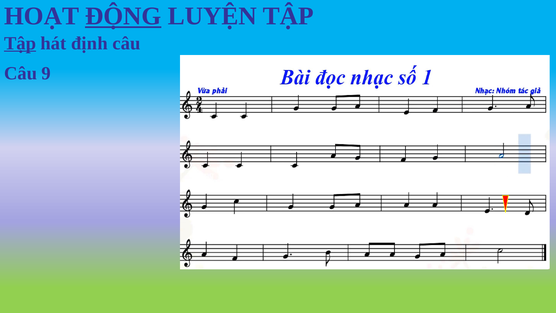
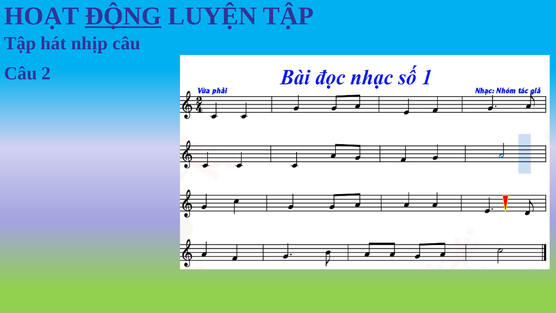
Tập underline: present -> none (20, 43)
định: định -> nhịp (89, 43)
9: 9 -> 2 (46, 73)
